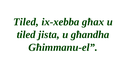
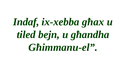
Tiled: Tiled -> Indaf (26, 22)
jista: jista -> bejn (49, 34)
